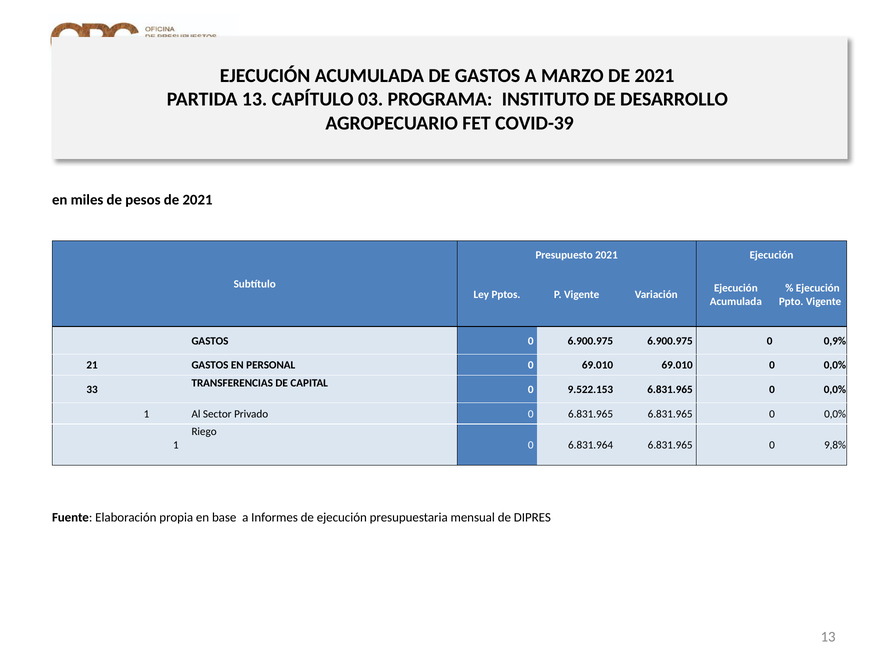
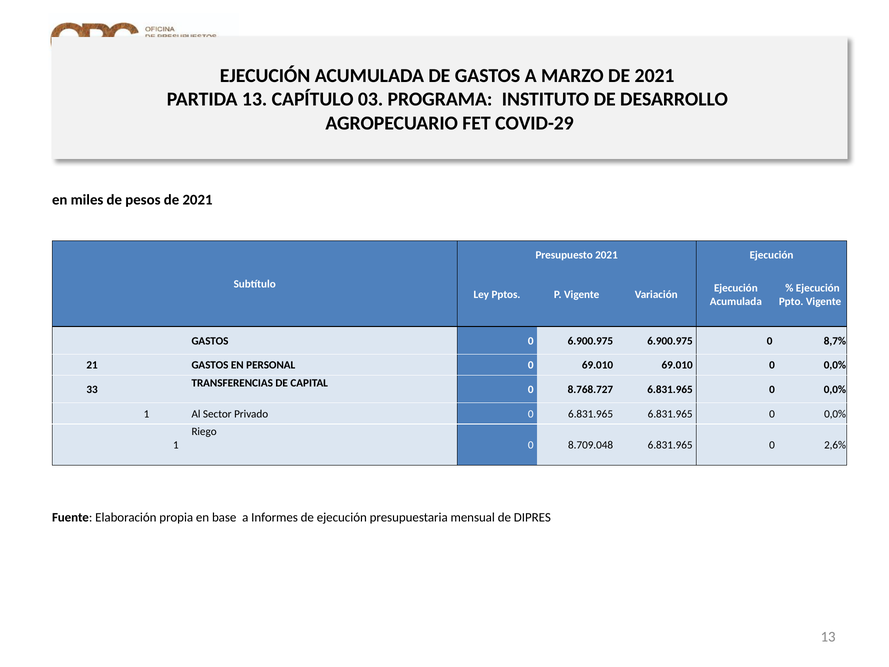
COVID-39: COVID-39 -> COVID-29 (534, 123)
0,9%: 0,9% -> 8,7% (835, 341)
9.522.153: 9.522.153 -> 8.768.727 (590, 389)
6.831.964: 6.831.964 -> 8.709.048 (591, 445)
9,8%: 9,8% -> 2,6% (835, 445)
